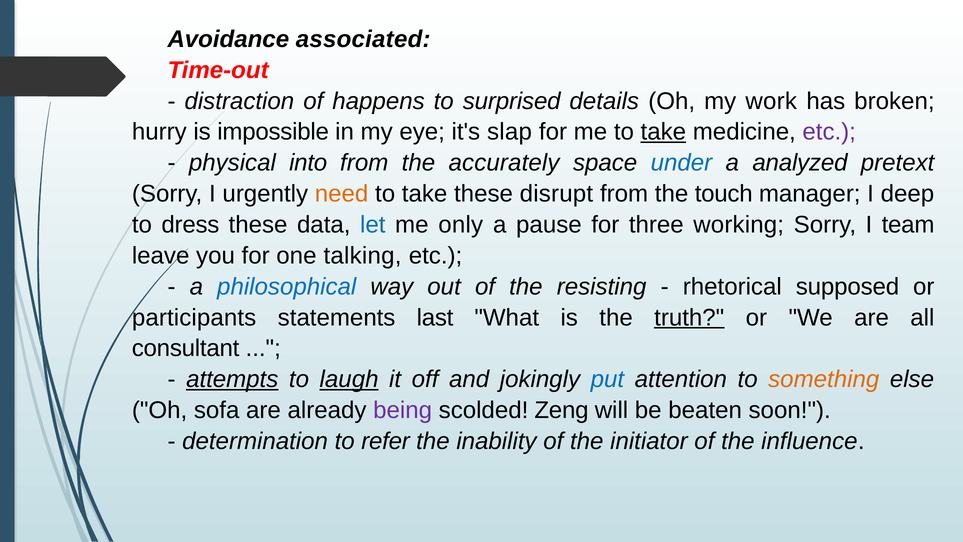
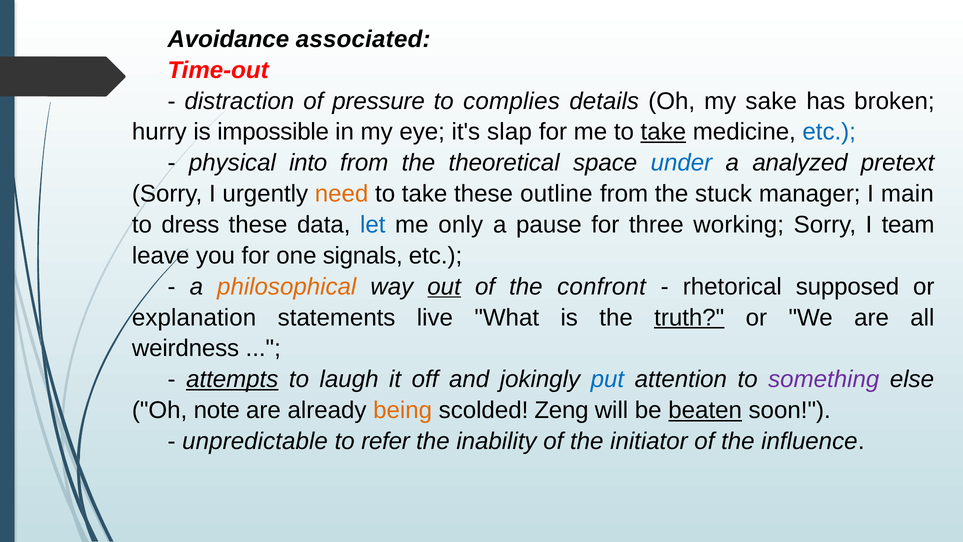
happens: happens -> pressure (379, 101)
surprised: surprised -> complies (512, 101)
work: work -> sake (771, 101)
etc colour: purple -> blue (829, 132)
accurately: accurately -> theoretical (504, 163)
disrupt: disrupt -> outline (556, 194)
touch: touch -> stuck (724, 194)
deep: deep -> main (907, 194)
talking: talking -> signals (363, 256)
philosophical colour: blue -> orange (287, 286)
out underline: none -> present (444, 286)
resisting: resisting -> confront (601, 286)
participants: participants -> explanation (194, 317)
last: last -> live (435, 317)
consultant: consultant -> weirdness (186, 348)
laugh underline: present -> none (349, 379)
something colour: orange -> purple (824, 379)
sofa: sofa -> note (217, 410)
being colour: purple -> orange (403, 410)
beaten underline: none -> present (705, 410)
determination: determination -> unpredictable (255, 441)
